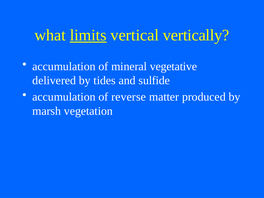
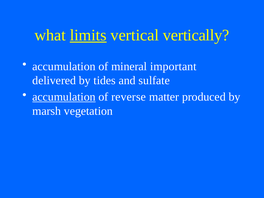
vegetative: vegetative -> important (173, 66)
sulfide: sulfide -> sulfate (154, 80)
accumulation underline: none -> present (64, 97)
